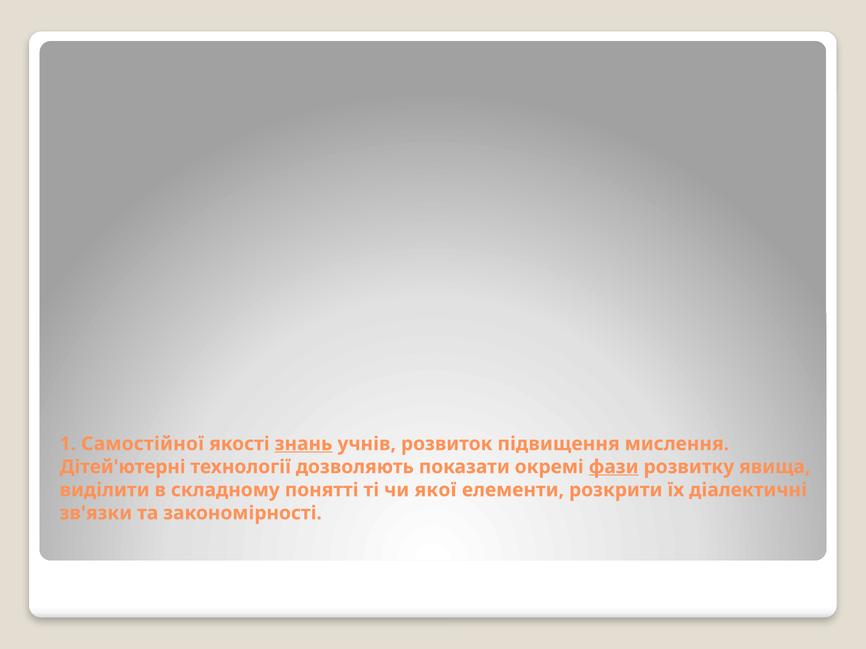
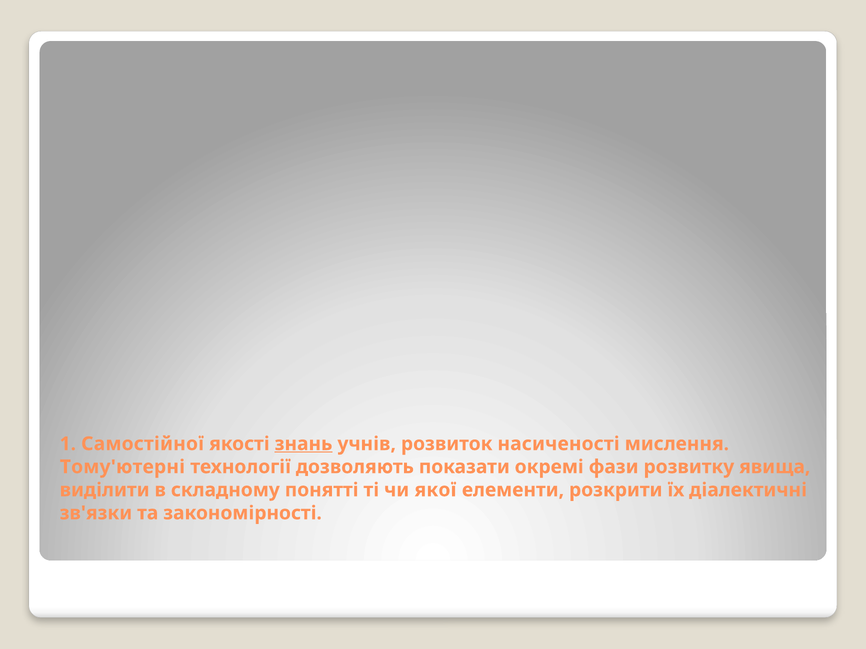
підвищення: підвищення -> насиченості (559, 444)
Дітей'ютерні: Дітей'ютерні -> Тому'ютерні (122, 467)
фази underline: present -> none (614, 467)
